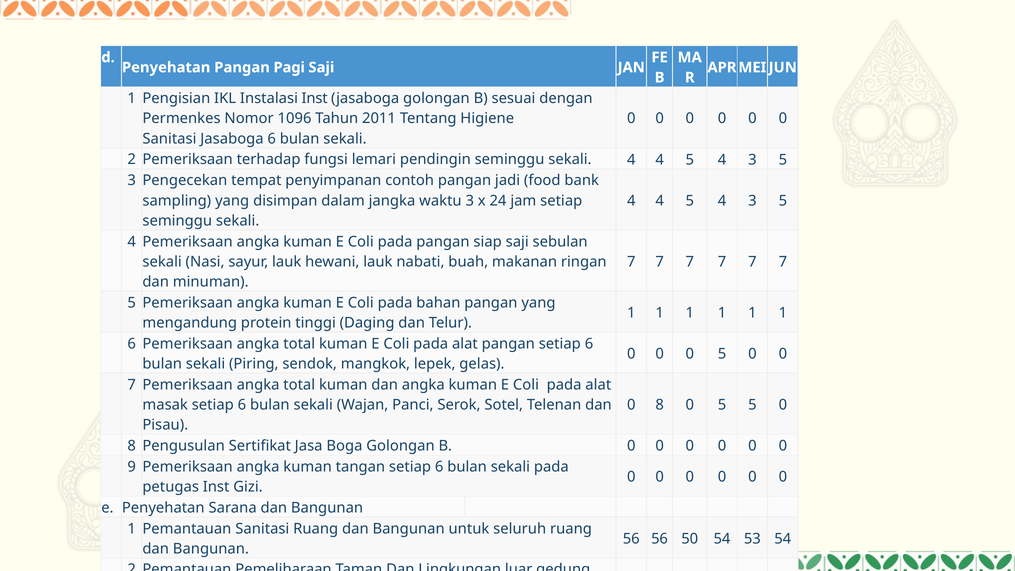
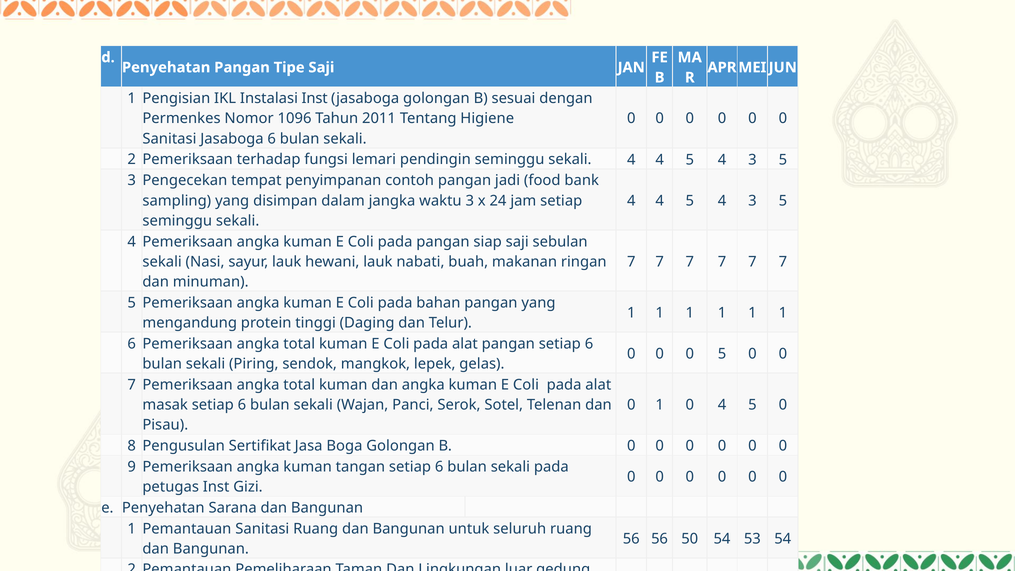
Pagi: Pagi -> Tipe (289, 67)
8: 8 -> 1 (660, 405)
5: 5 -> 4 (722, 405)
